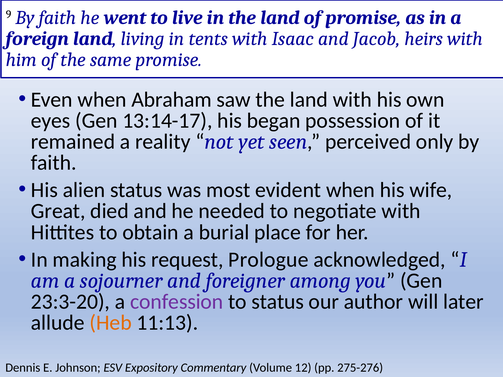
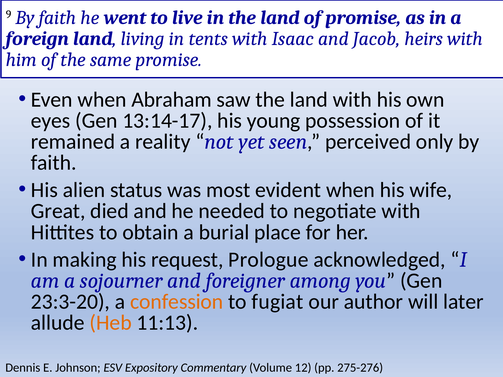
began: began -> young (274, 121)
confession colour: purple -> orange (177, 302)
to status: status -> fugiat (278, 302)
